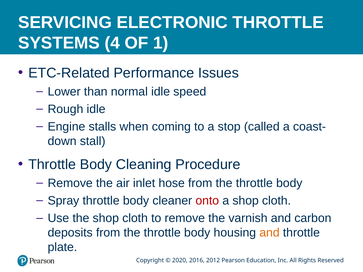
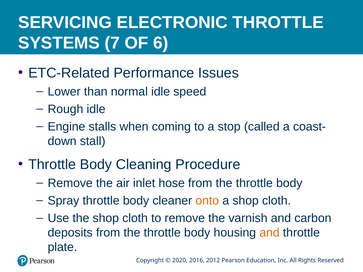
4: 4 -> 7 (112, 43)
1: 1 -> 6 (161, 43)
onto colour: red -> orange (207, 201)
